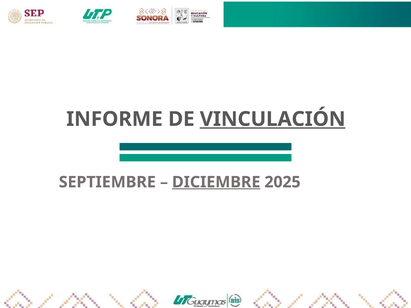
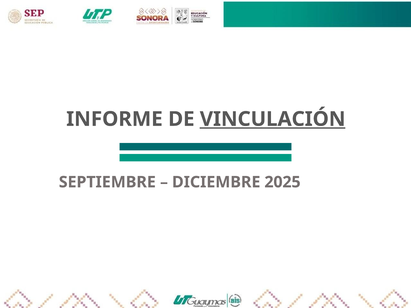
DICIEMBRE underline: present -> none (216, 182)
